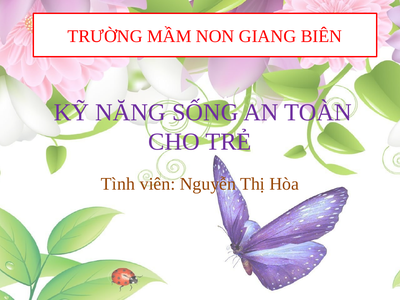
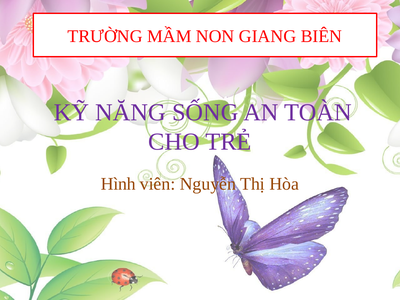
Tình: Tình -> Hình (118, 184)
